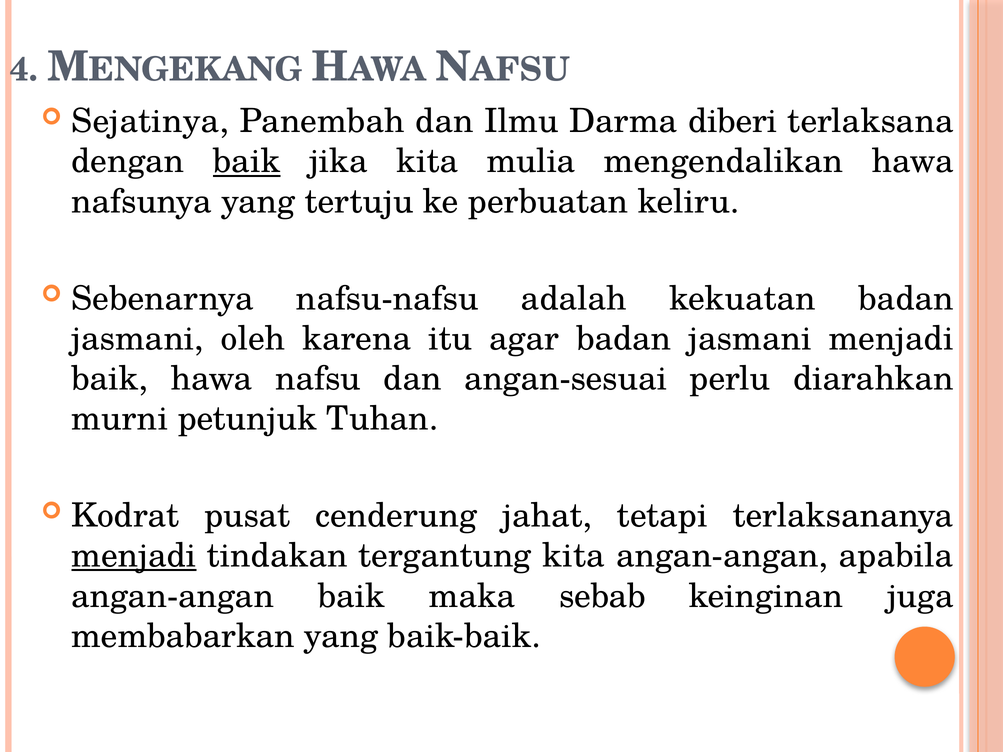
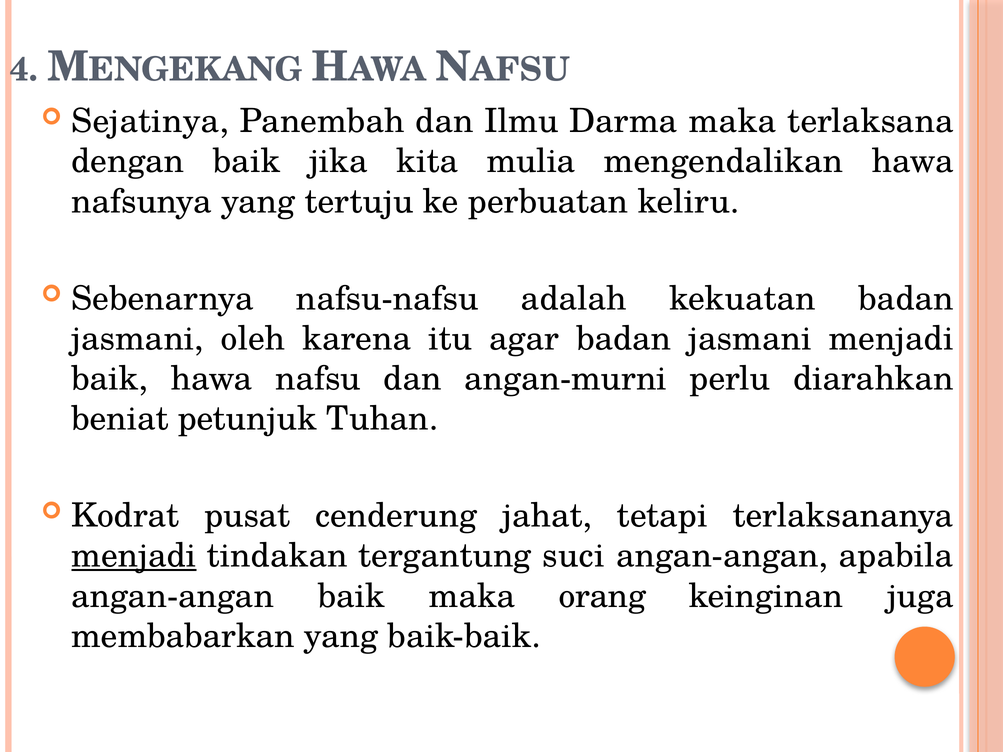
Darma diberi: diberi -> maka (732, 121)
baik underline: present -> none (247, 161)
angan-sesuai: angan-sesuai -> angan-murni (566, 379)
murni: murni -> beniat (120, 419)
tergantung kita: kita -> suci (574, 556)
sebab: sebab -> orang (602, 596)
